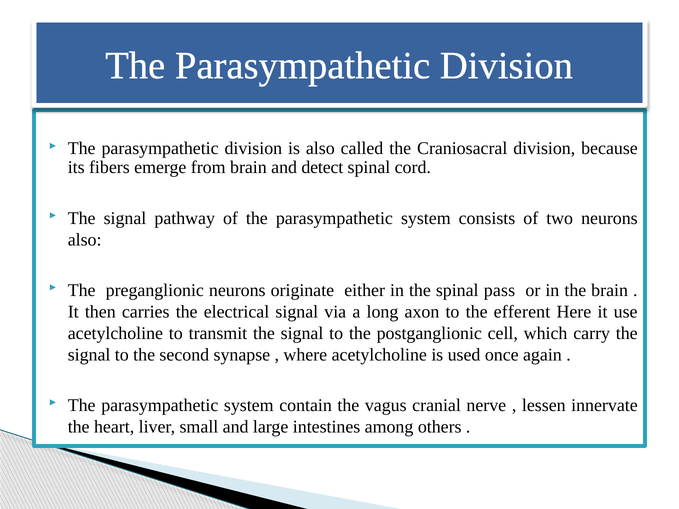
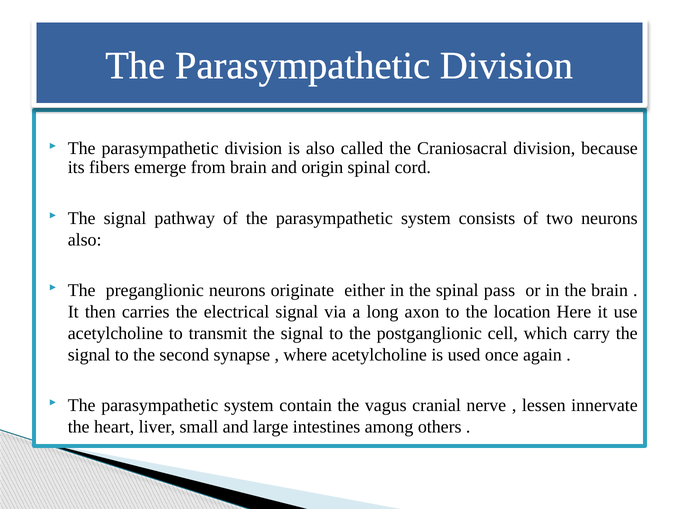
detect: detect -> origin (322, 168)
efferent: efferent -> location (522, 312)
